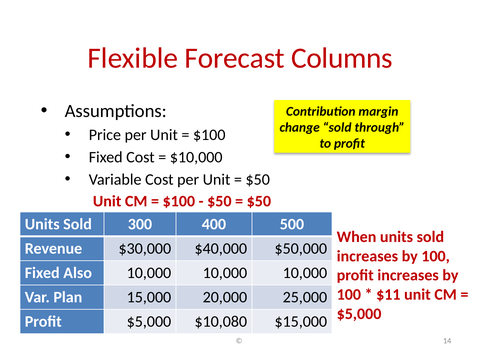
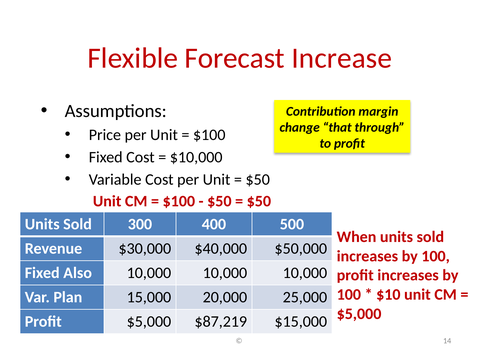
Columns: Columns -> Increase (342, 58)
change sold: sold -> that (337, 127)
$11: $11 -> $10 (388, 295)
$10,080: $10,080 -> $87,219 (221, 322)
